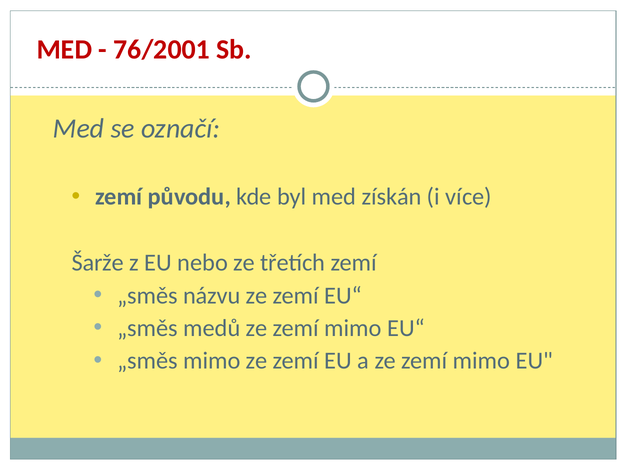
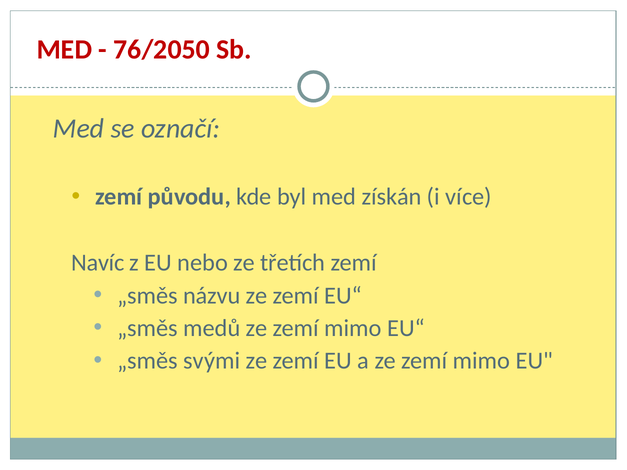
76/2001: 76/2001 -> 76/2050 (162, 50)
Šarže: Šarže -> Navíc (98, 263)
„směs mimo: mimo -> svými (212, 361)
